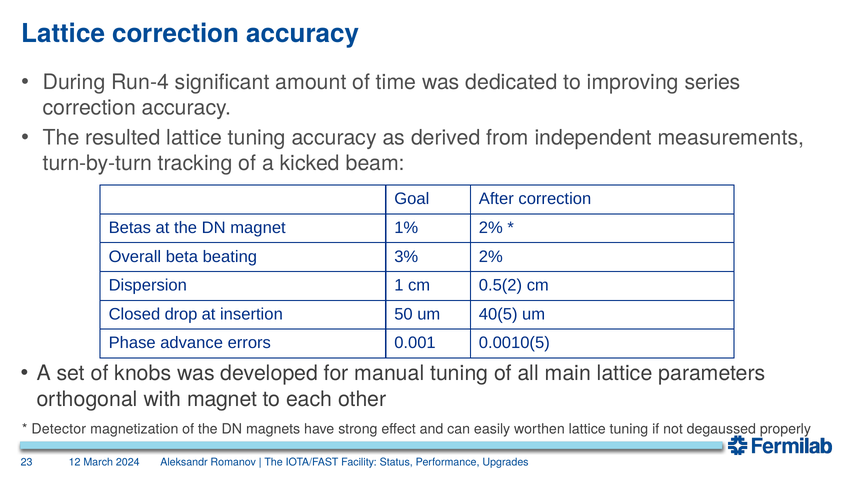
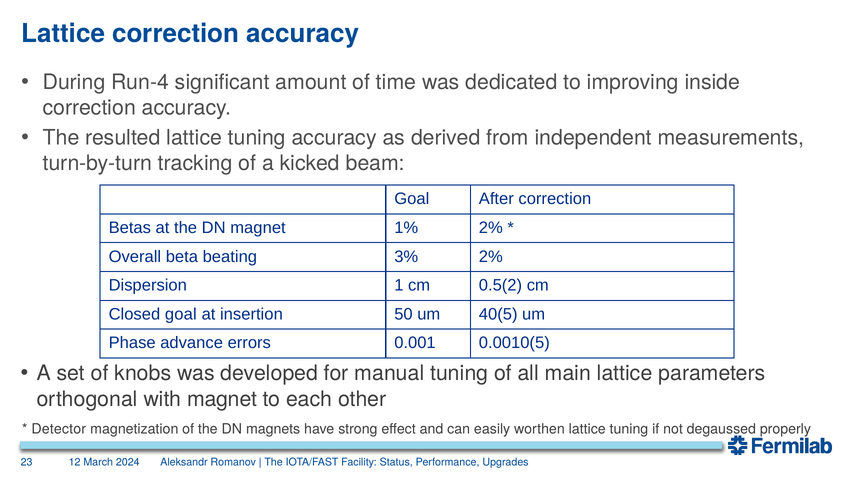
series: series -> inside (712, 82)
Closed drop: drop -> goal (181, 314)
